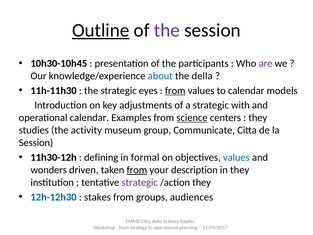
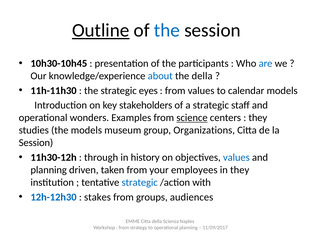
the colour: purple -> blue (167, 30)
are colour: purple -> blue (266, 63)
from underline: present -> none (175, 90)
adjustments: adjustments -> stakeholders (146, 105)
with: with -> staff (240, 105)
operational calendar: calendar -> wonders (89, 118)
the activity: activity -> models (86, 130)
Communicate: Communicate -> Organizations (204, 130)
defining: defining -> through (101, 157)
formal: formal -> history (145, 157)
wonders: wonders -> planning (49, 170)
from underline: present -> none (137, 170)
description: description -> employees (194, 170)
strategic colour: purple -> blue (140, 182)
/action they: they -> with (202, 182)
